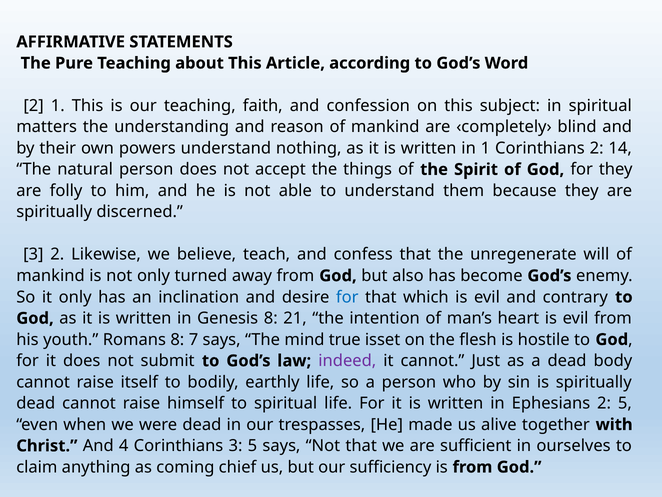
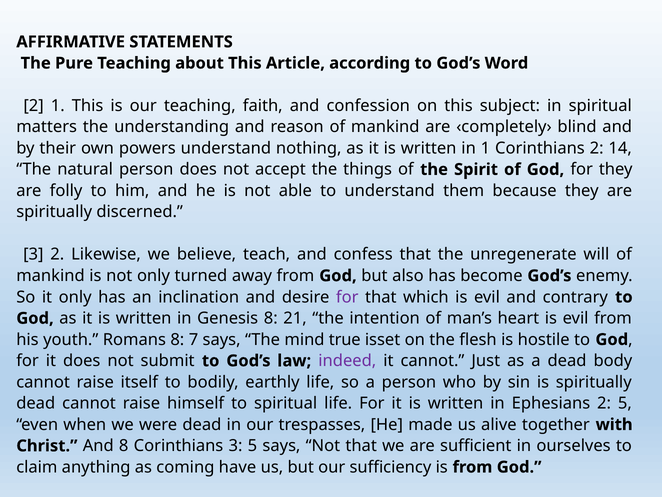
for colour: blue -> purple (347, 297)
And 4: 4 -> 8 (124, 445)
chief: chief -> have (237, 467)
